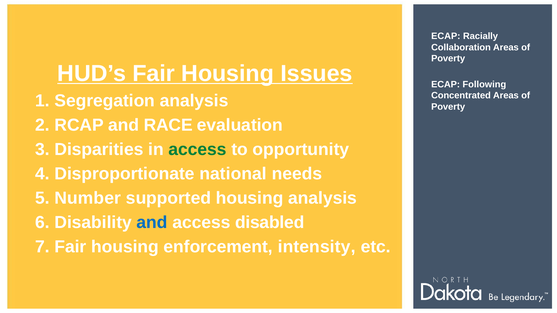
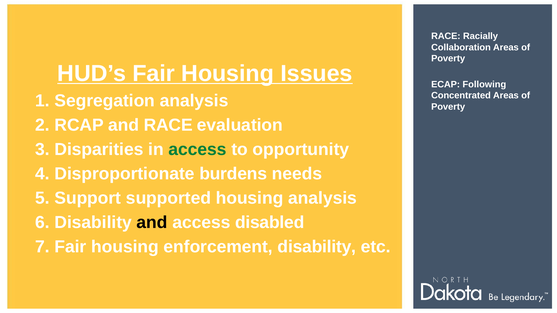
ECAP: ECAP -> RACE (446, 36)
national: national -> burdens (233, 174)
Number: Number -> Support (88, 198)
and colour: blue -> black (152, 223)
enforcement intensity: intensity -> disability (317, 247)
